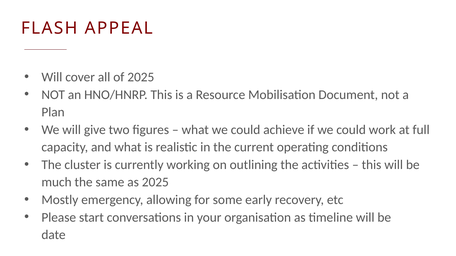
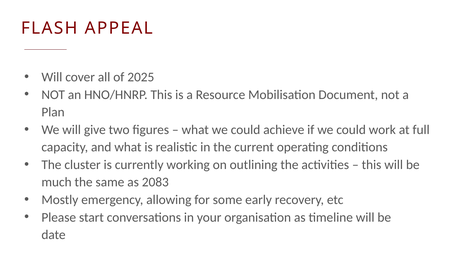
as 2025: 2025 -> 2083 (155, 183)
